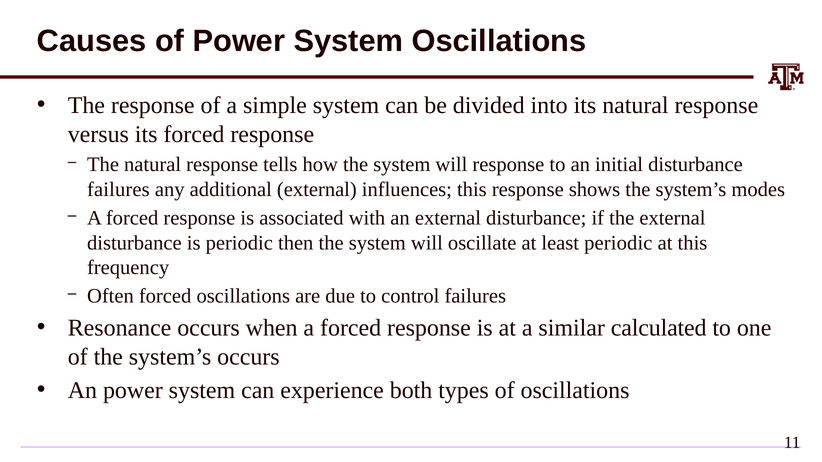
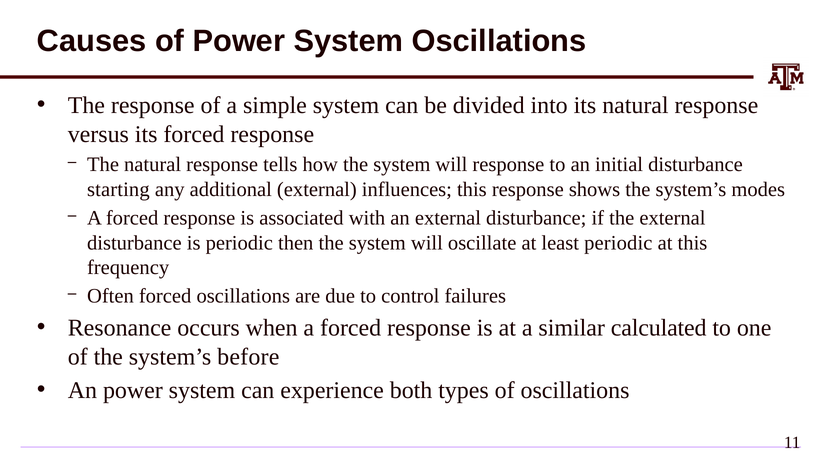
failures: failures -> starting (118, 189)
system’s occurs: occurs -> before (248, 357)
